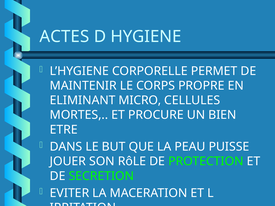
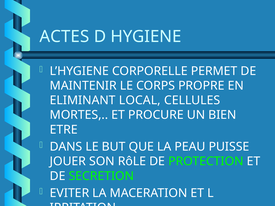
MICRO: MICRO -> LOCAL (140, 100)
